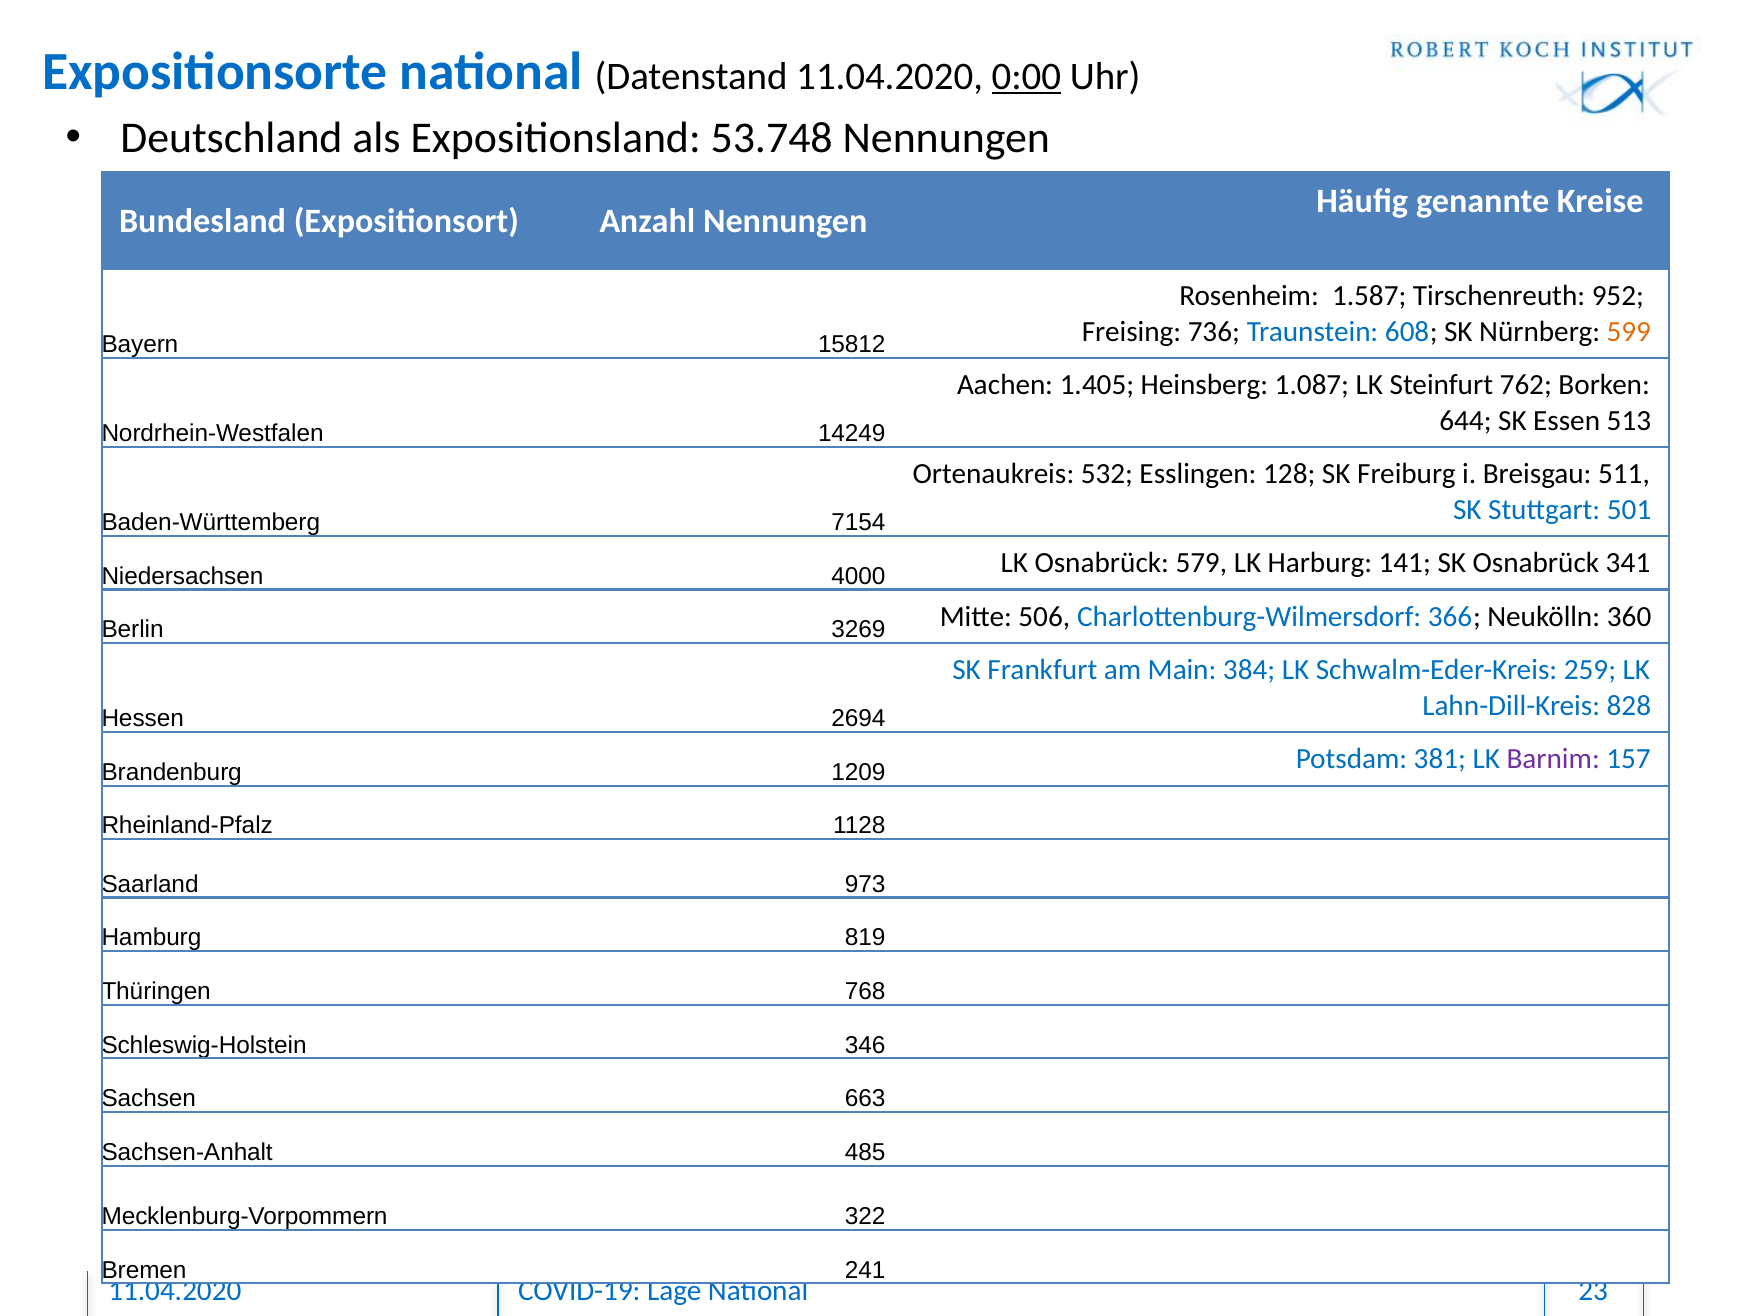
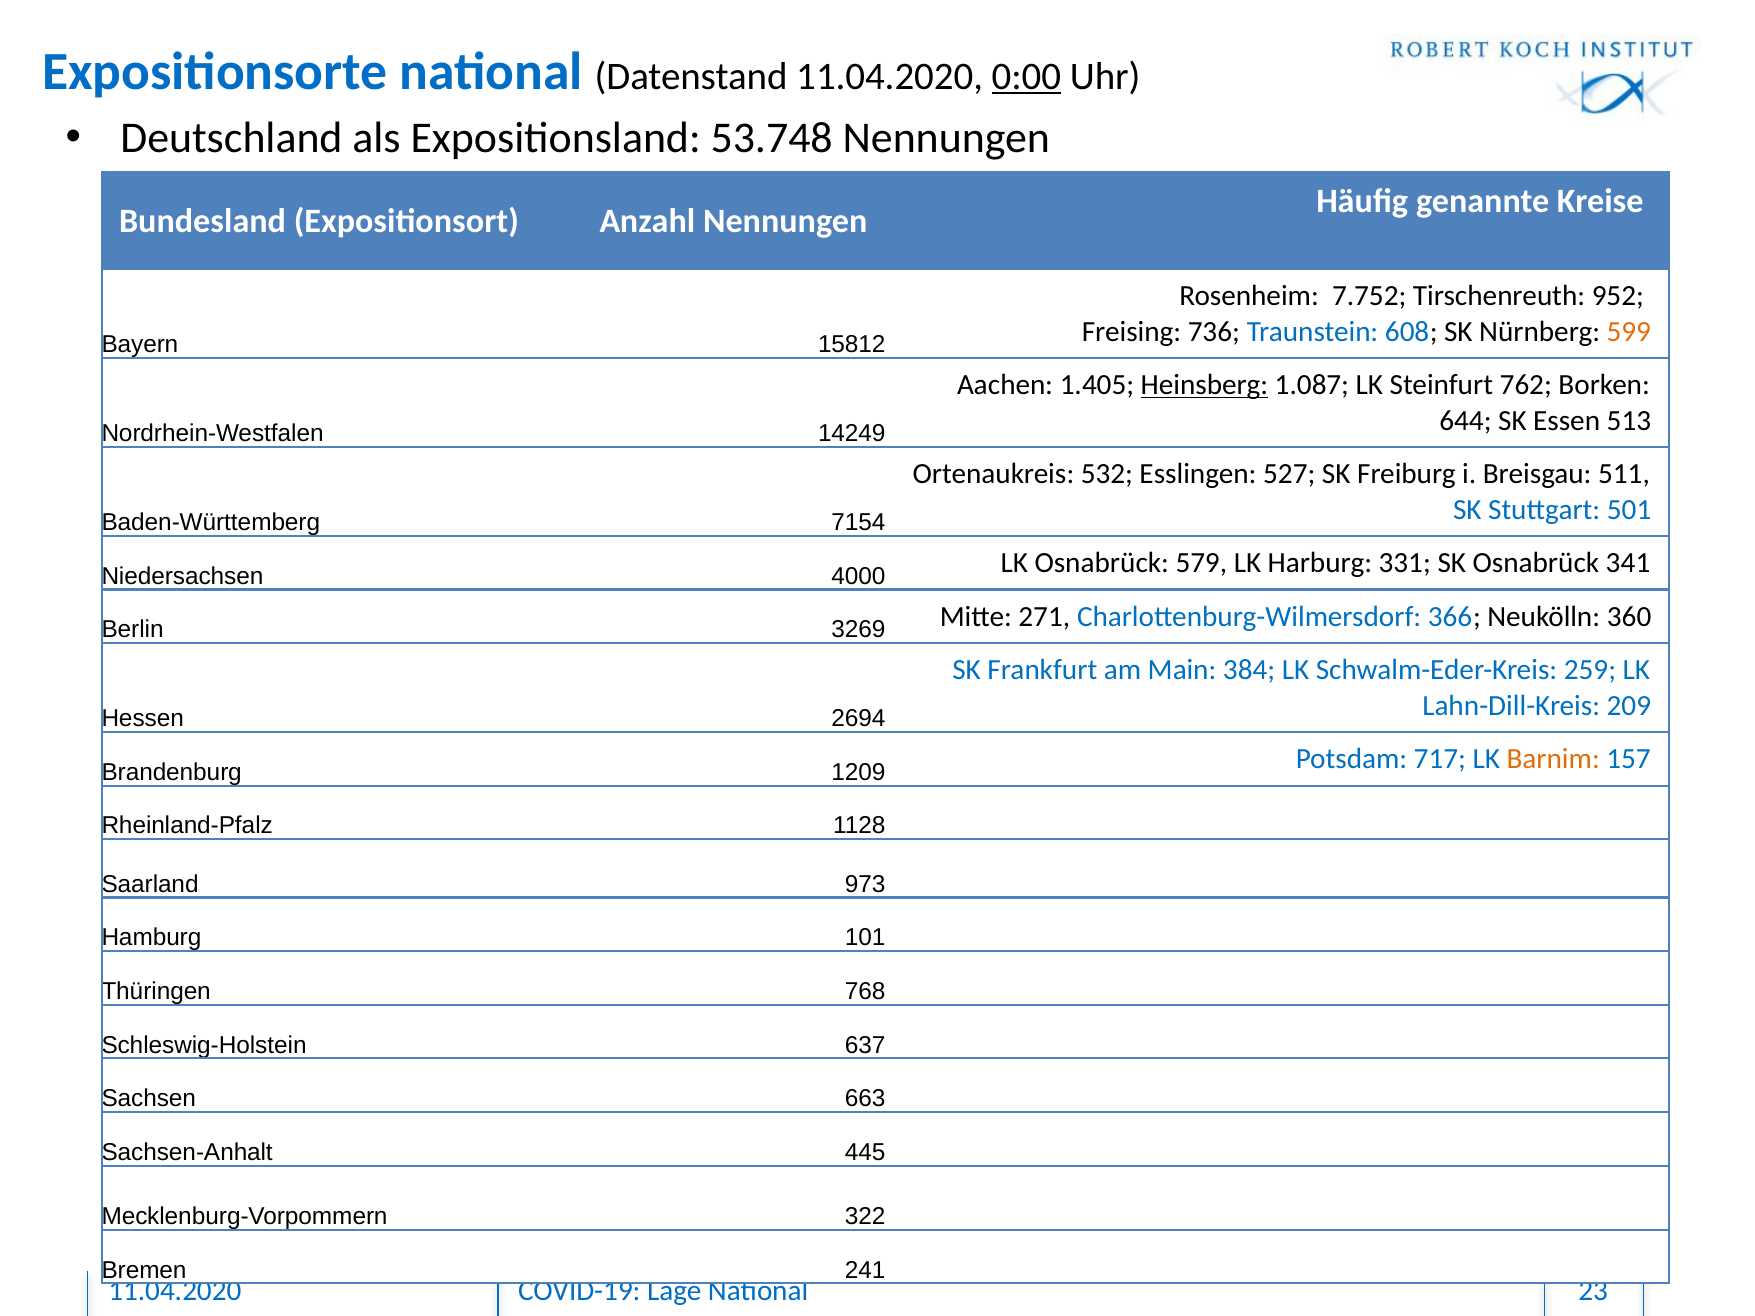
1.587: 1.587 -> 7.752 (1369, 296)
Heinsberg underline: none -> present (1204, 385)
128: 128 -> 527 (1289, 474)
141: 141 -> 331 (1405, 563)
506: 506 -> 271 (1044, 617)
828: 828 -> 209 (1629, 706)
381: 381 -> 717 (1440, 759)
Barnim colour: purple -> orange (1553, 759)
819: 819 -> 101 (865, 938)
346: 346 -> 637 (865, 1045)
485: 485 -> 445 (865, 1152)
